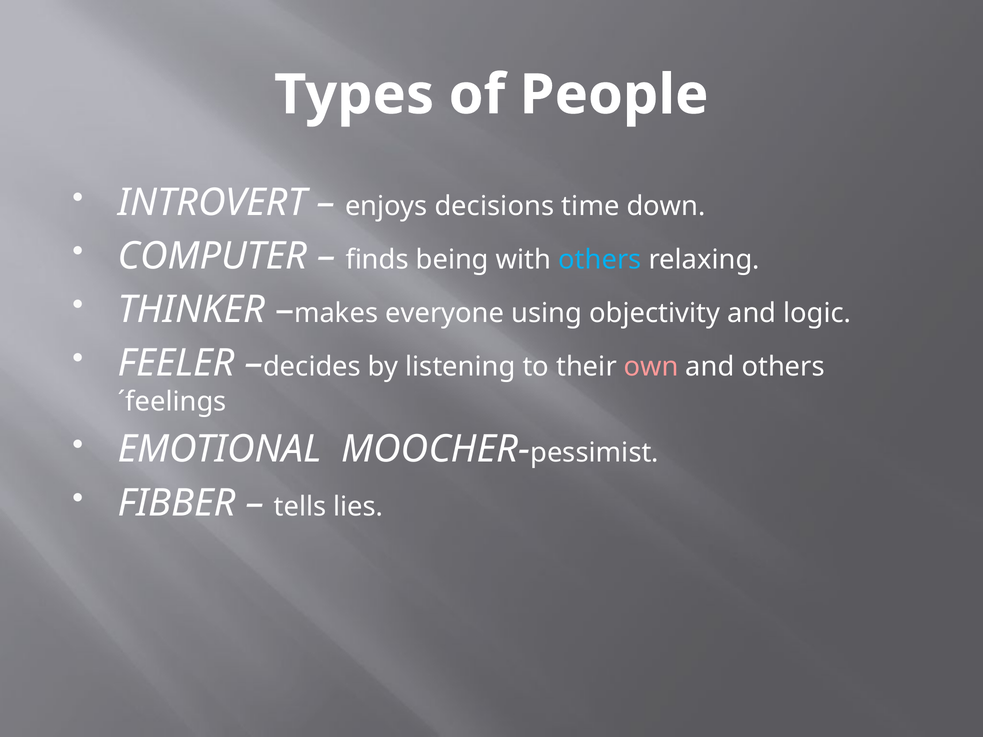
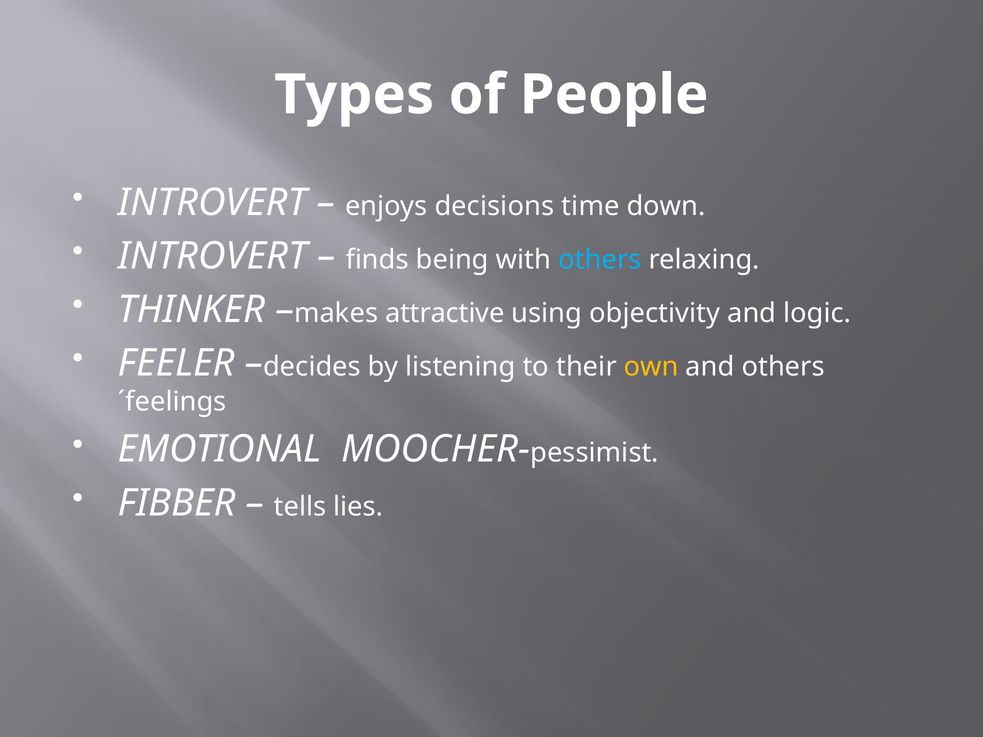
COMPUTER: COMPUTER -> INTROVERT (213, 256)
everyone: everyone -> attractive (445, 313)
own colour: pink -> yellow (651, 367)
